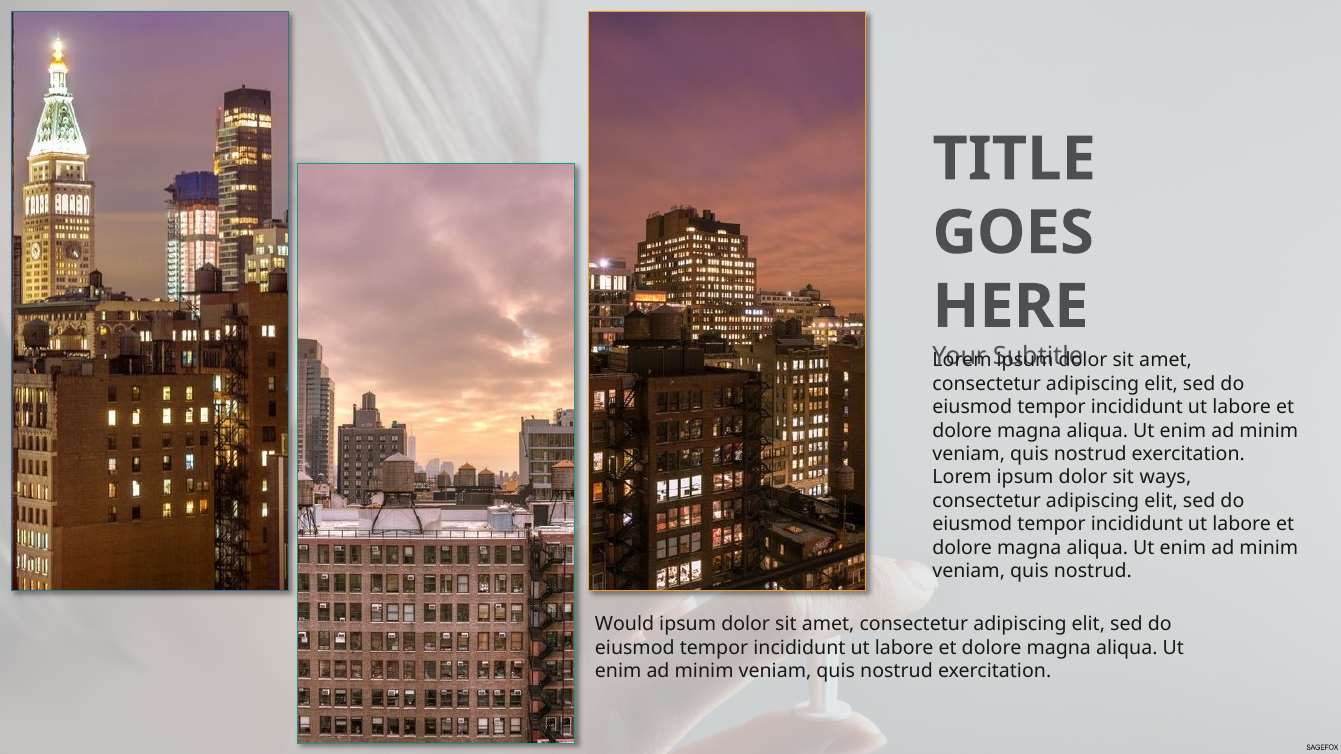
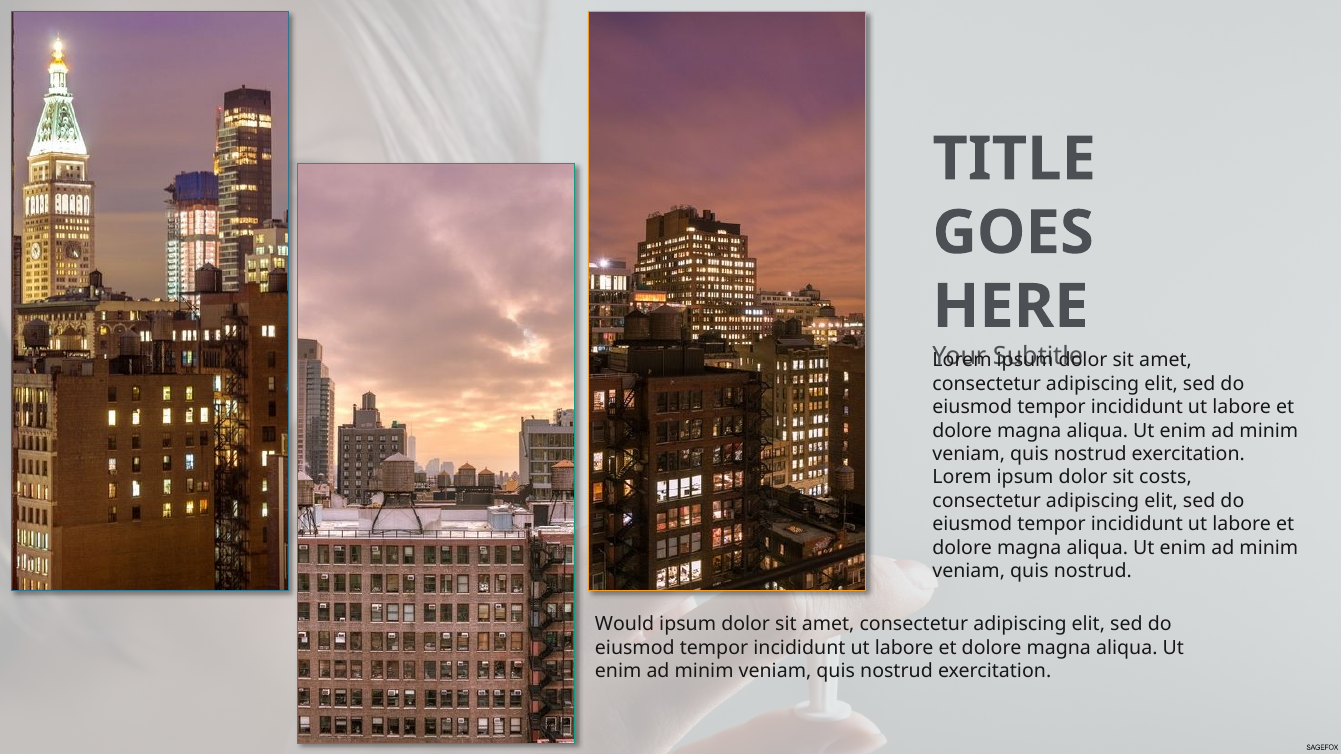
ways: ways -> costs (1166, 478)
